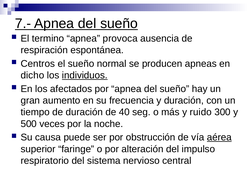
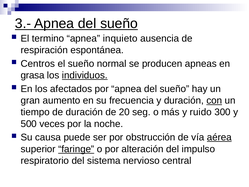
7.-: 7.- -> 3.- (23, 23)
provoca: provoca -> inquieto (120, 38)
dicho: dicho -> grasa (33, 75)
con underline: none -> present (214, 100)
40: 40 -> 20 (124, 112)
faringe underline: none -> present (76, 149)
